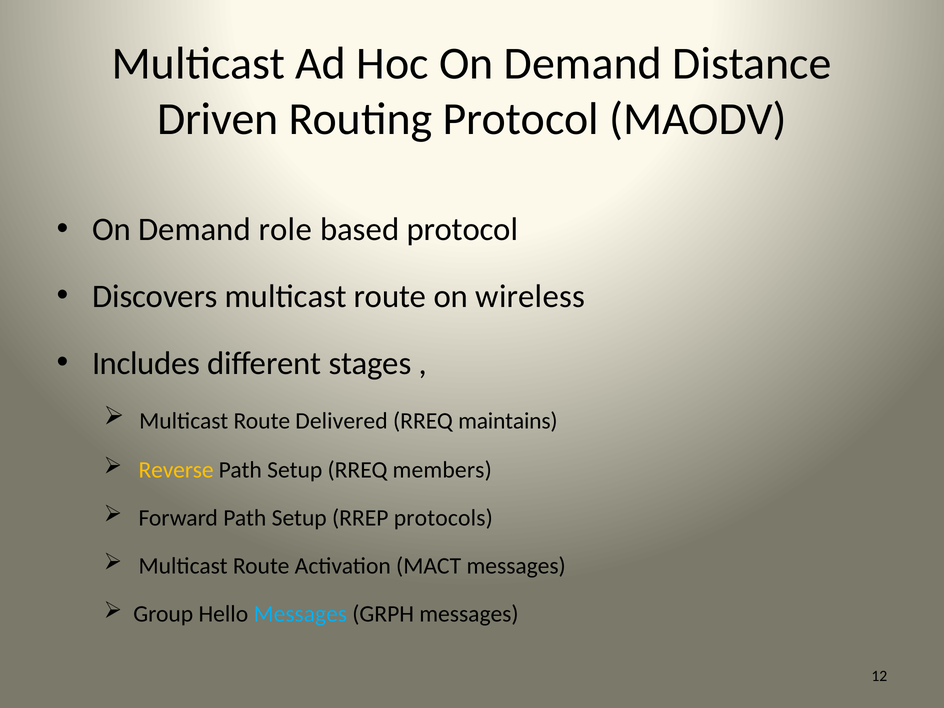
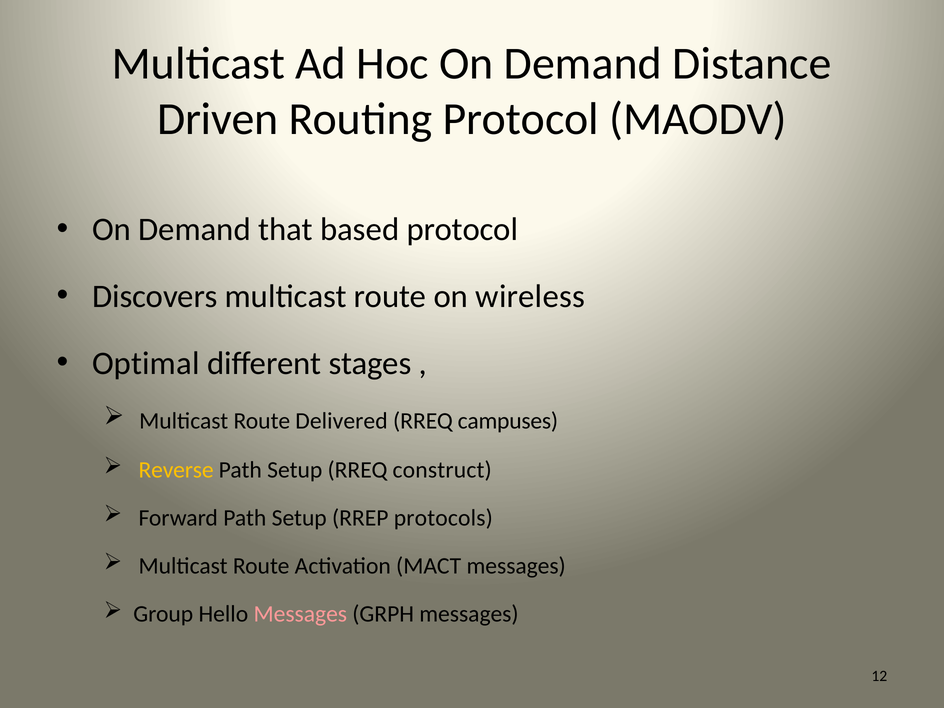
role: role -> that (285, 229)
Includes: Includes -> Optimal (146, 363)
maintains: maintains -> campuses (508, 421)
members: members -> construct (442, 470)
Messages colour: light blue -> pink (300, 614)
